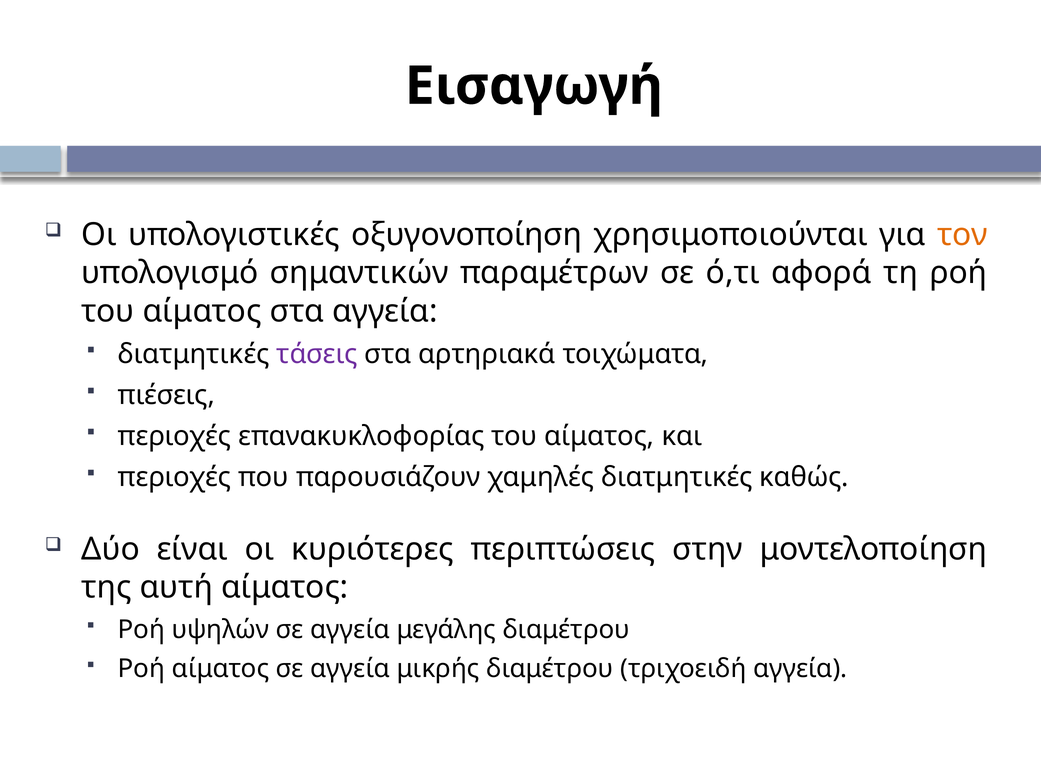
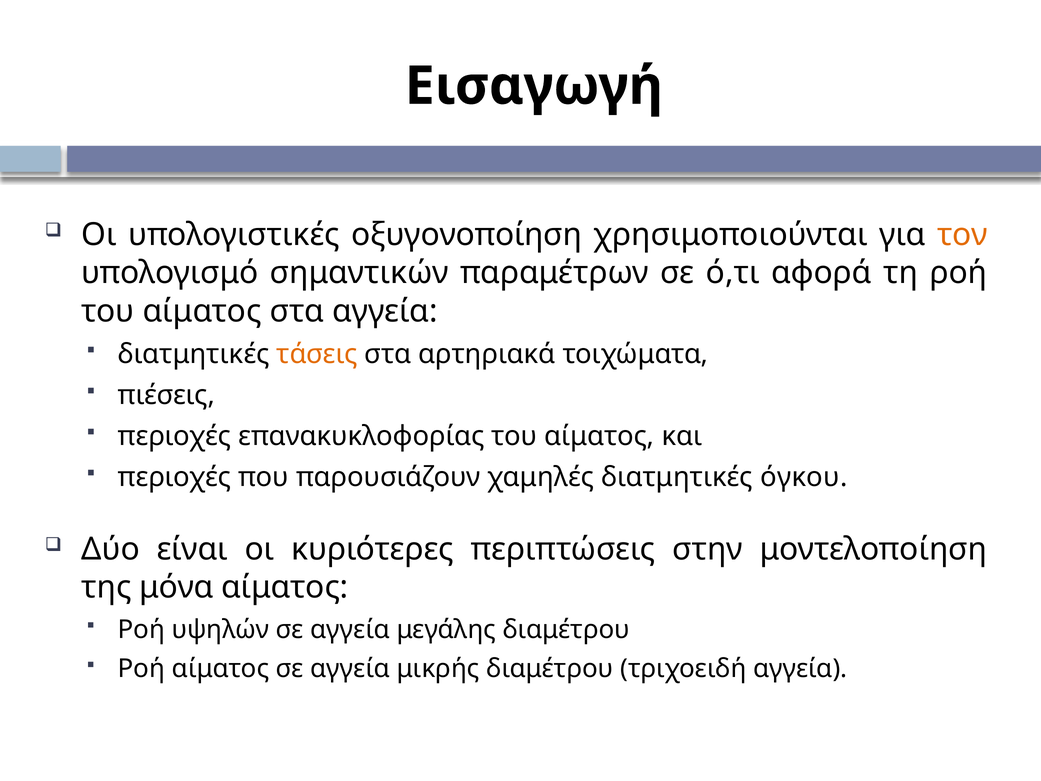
τάσεις colour: purple -> orange (317, 354)
καθώς: καθώς -> όγκου (804, 477)
αυτή: αυτή -> μόνα (177, 587)
